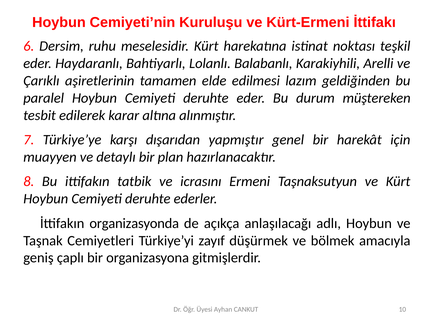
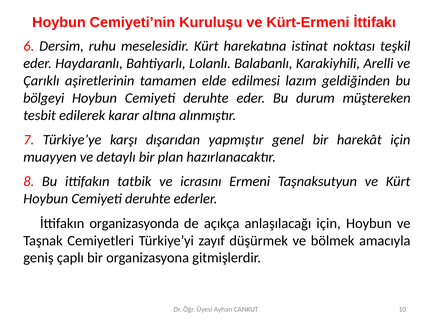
paralel: paralel -> bölgeyi (44, 98)
anlaşılacağı adlı: adlı -> için (329, 223)
